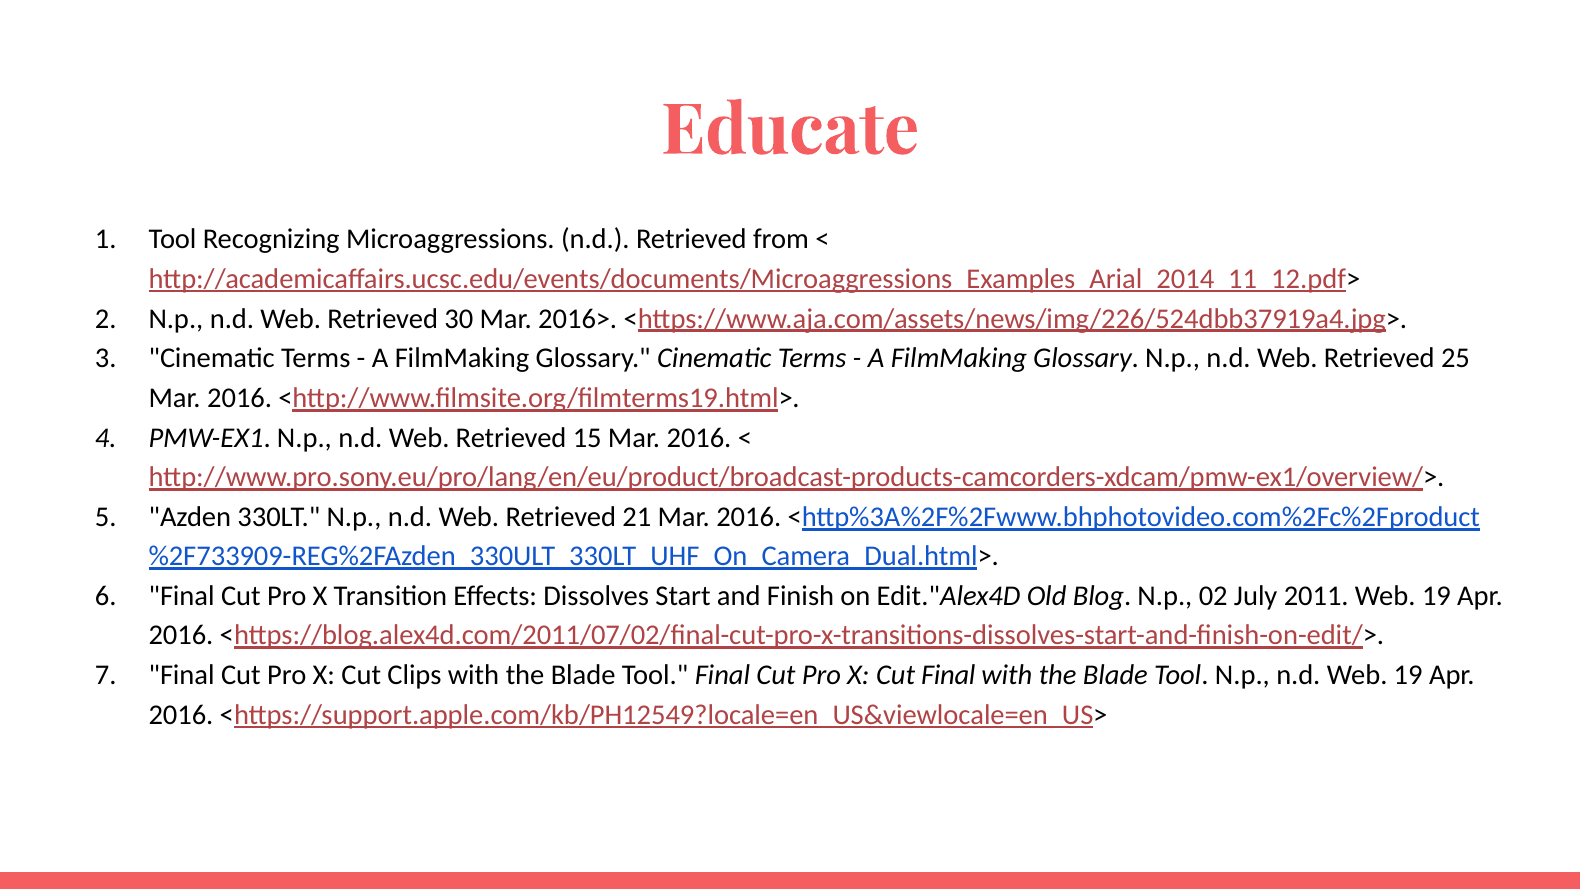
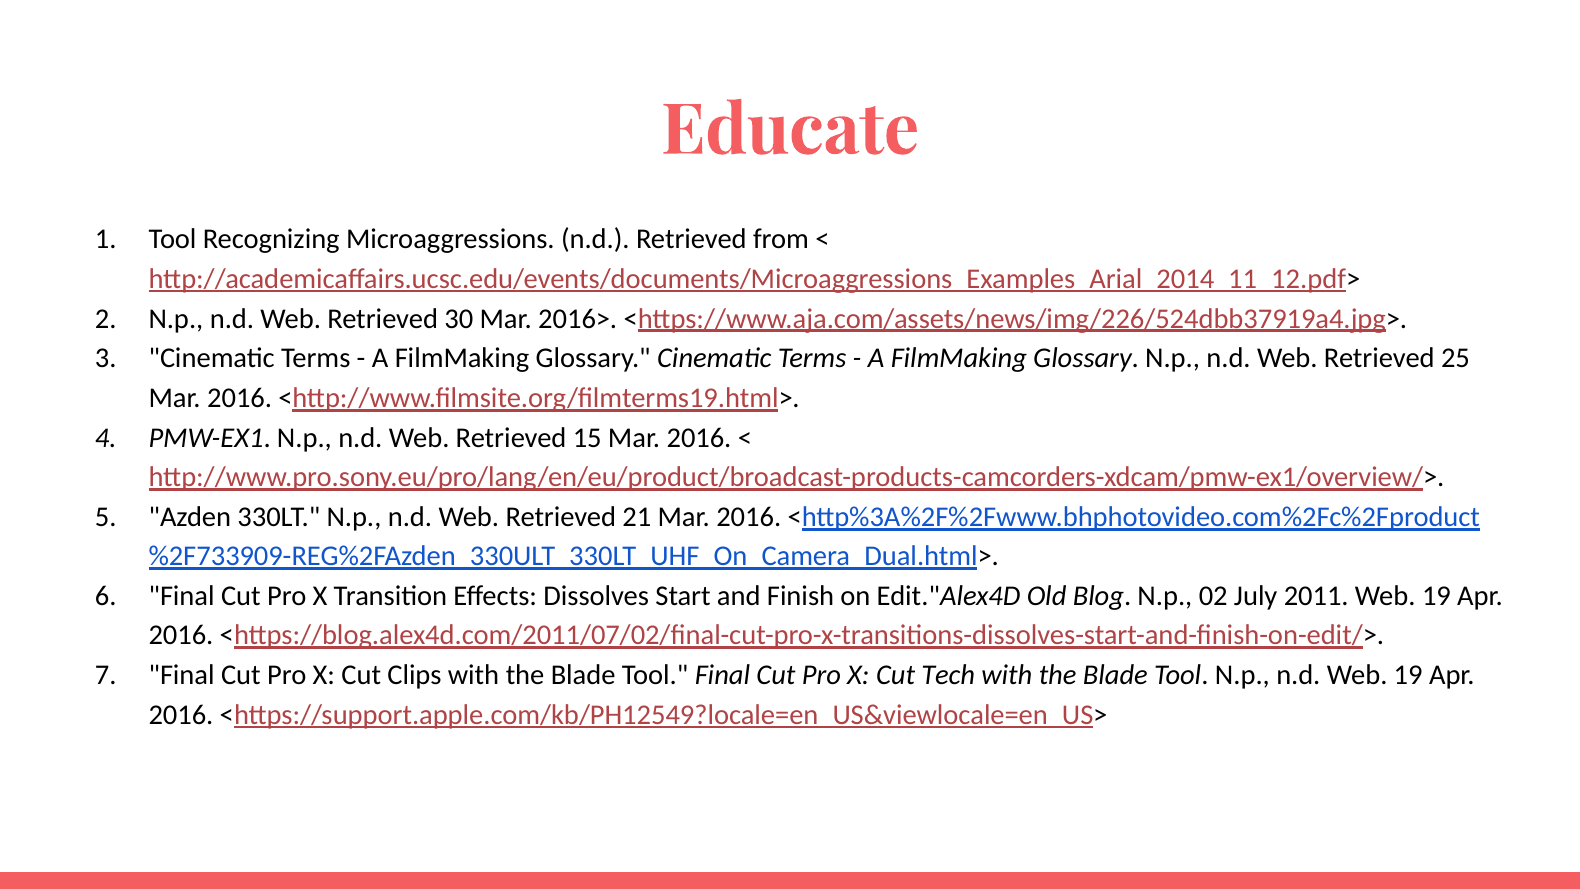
Cut Final: Final -> Tech (948, 675)
